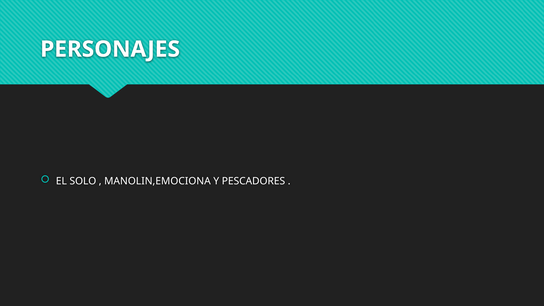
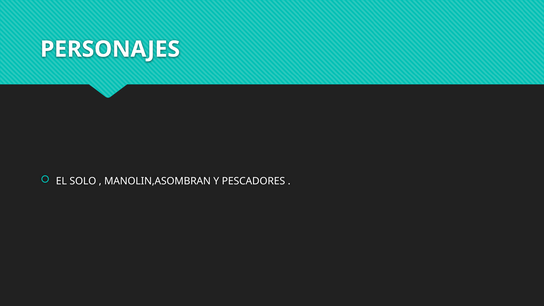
MANOLIN,EMOCIONA: MANOLIN,EMOCIONA -> MANOLIN,ASOMBRAN (157, 181)
